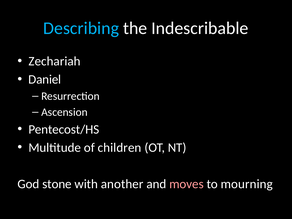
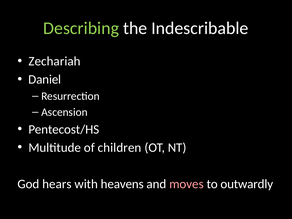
Describing colour: light blue -> light green (81, 28)
stone: stone -> hears (57, 184)
another: another -> heavens (122, 184)
mourning: mourning -> outwardly (247, 184)
